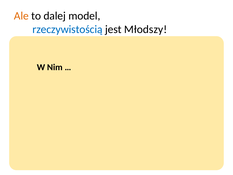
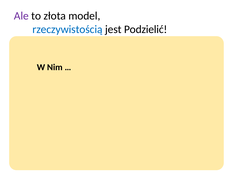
Ale colour: orange -> purple (21, 16)
dalej: dalej -> złota (55, 16)
Młodszy: Młodszy -> Podzielić (146, 29)
